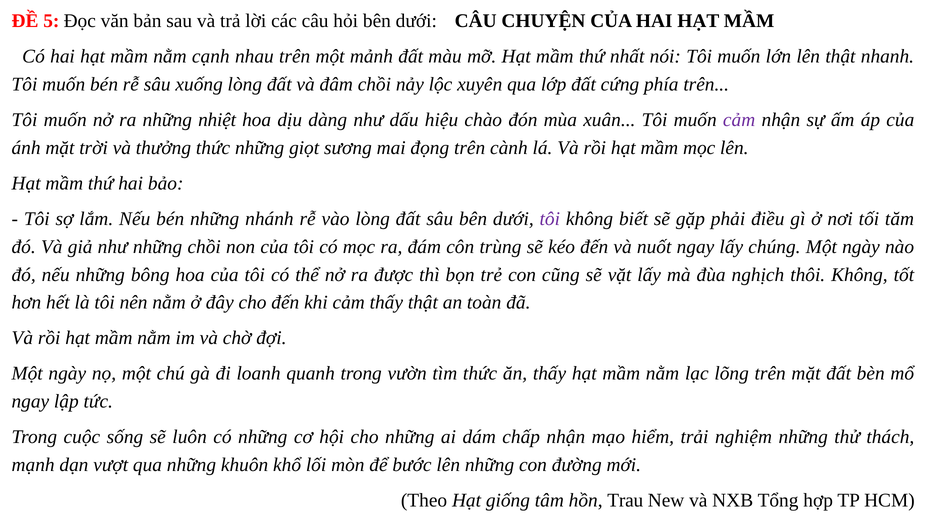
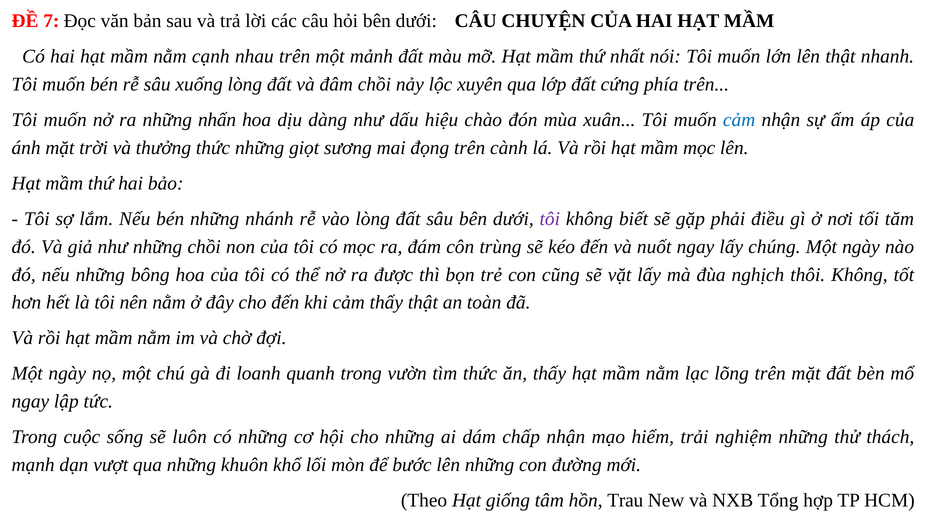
5: 5 -> 7 (51, 21)
nhiệt: nhiệt -> nhấn (217, 120)
cảm colour: purple -> blue (739, 120)
